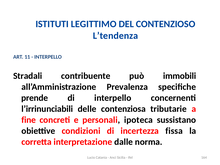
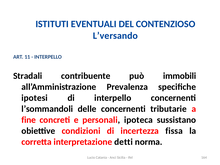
LEGITTIMO: LEGITTIMO -> EVENTUALI (94, 24)
L’tendenza: L’tendenza -> L’versando (115, 36)
prende: prende -> ipotesi (35, 98)
l’irrinunciabili: l’irrinunciabili -> l’sommandoli (47, 109)
delle contenziosa: contenziosa -> concernenti (123, 109)
dalle: dalle -> detti (124, 142)
